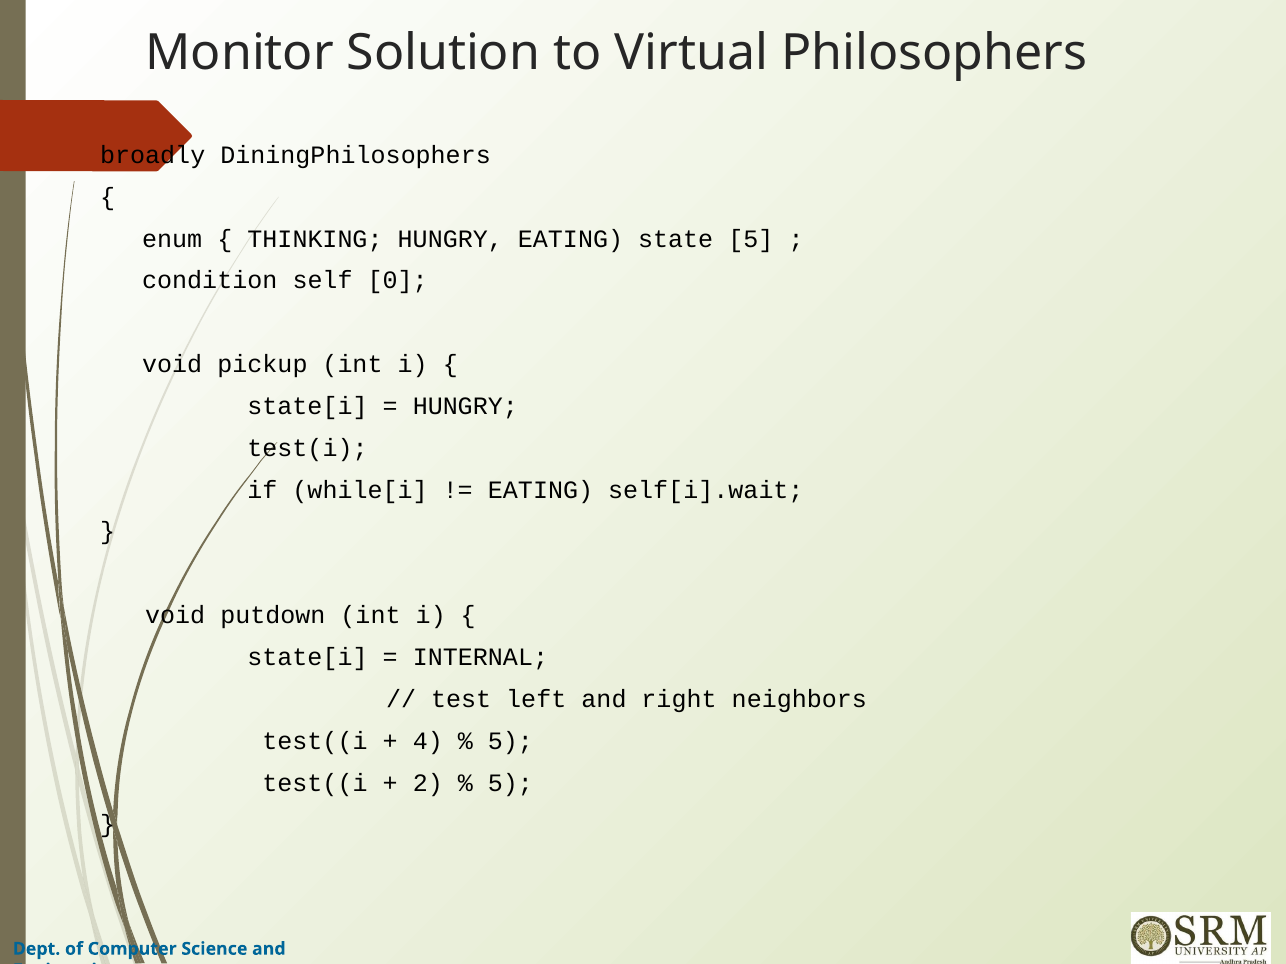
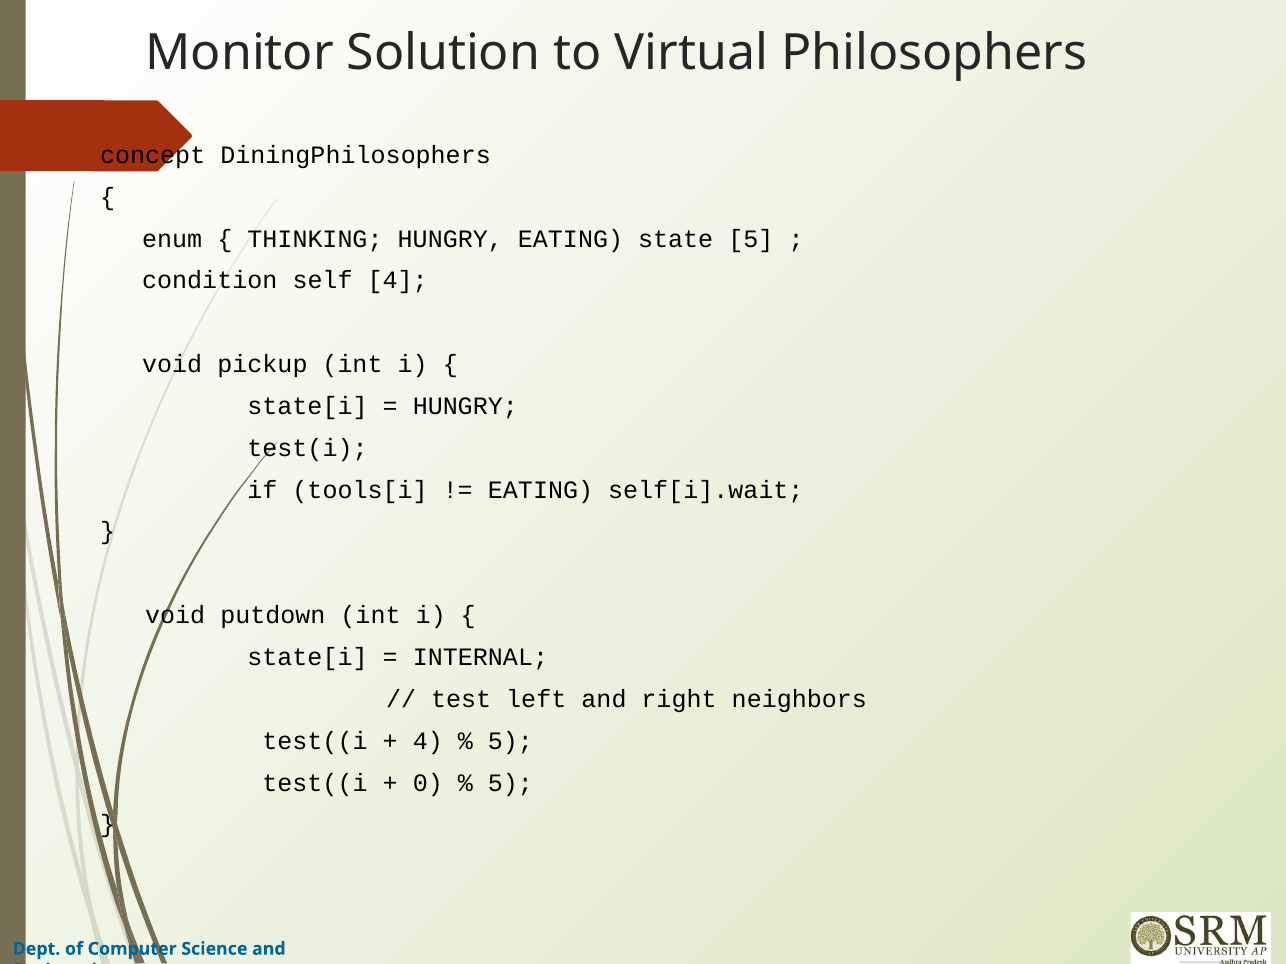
broadly: broadly -> concept (153, 155)
self 0: 0 -> 4 (398, 281)
while[i: while[i -> tools[i (360, 490)
2: 2 -> 0 (428, 783)
